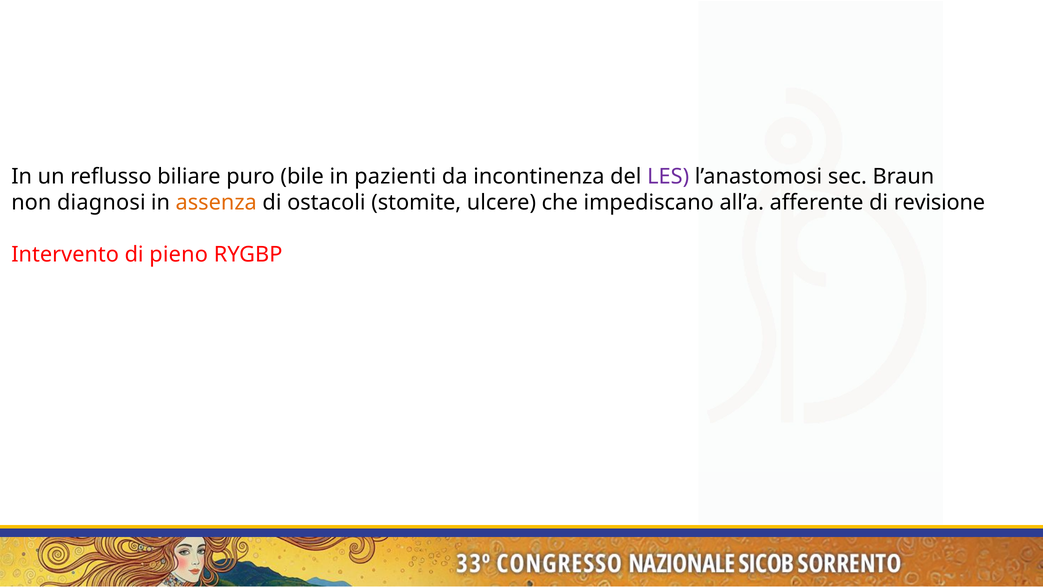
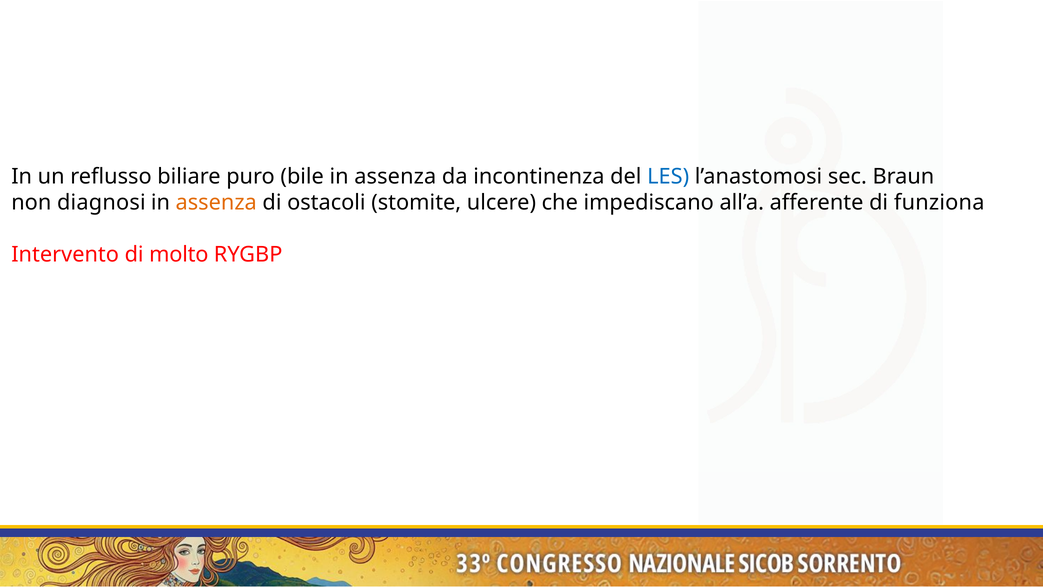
bile in pazienti: pazienti -> assenza (395, 176)
LES colour: purple -> blue (668, 176)
revisione: revisione -> funziona (939, 202)
pieno: pieno -> molto (179, 255)
